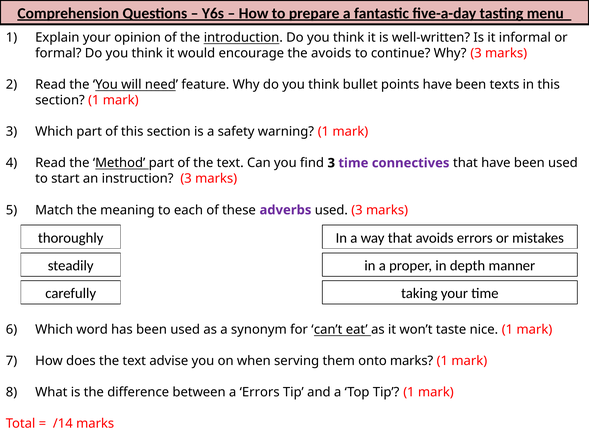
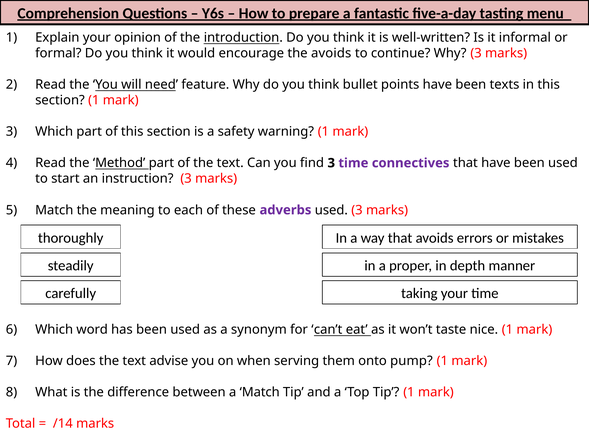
onto marks: marks -> pump (411, 362)
a Errors: Errors -> Match (260, 393)
